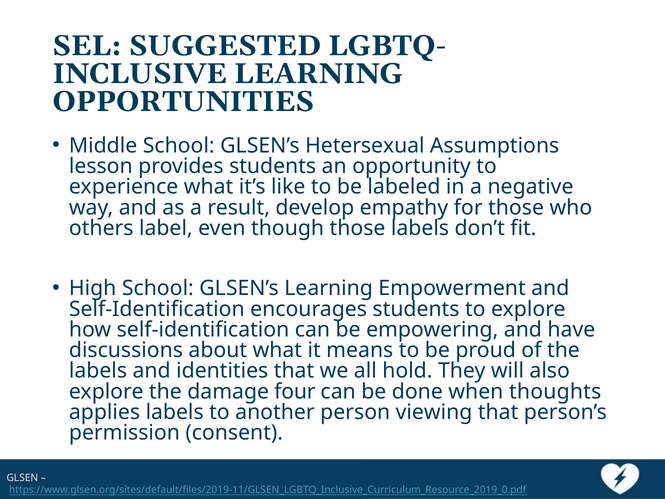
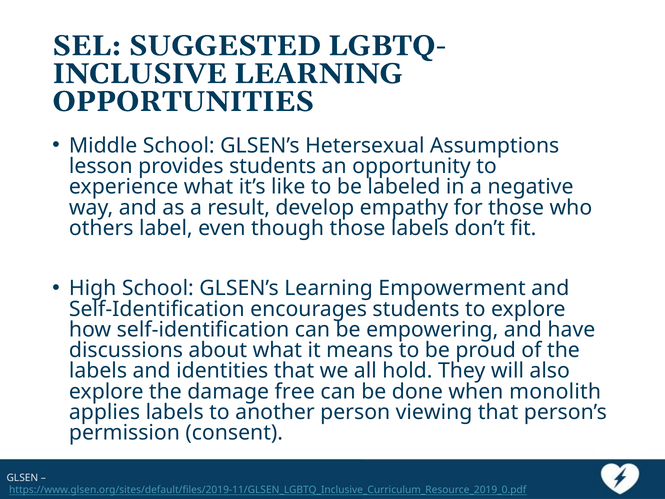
four: four -> free (295, 391)
thoughts: thoughts -> monolith (555, 391)
